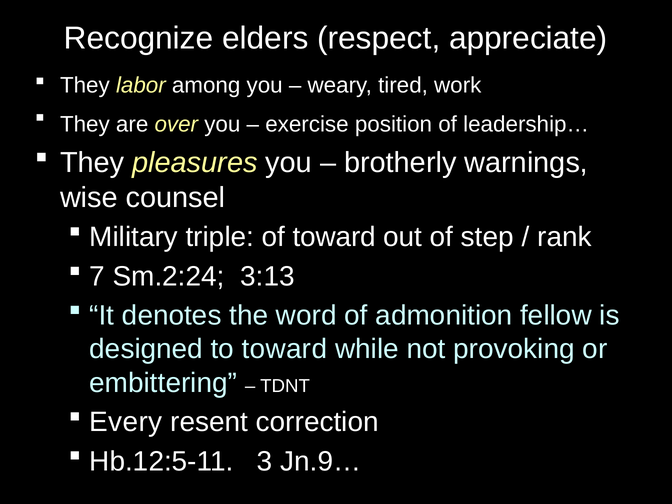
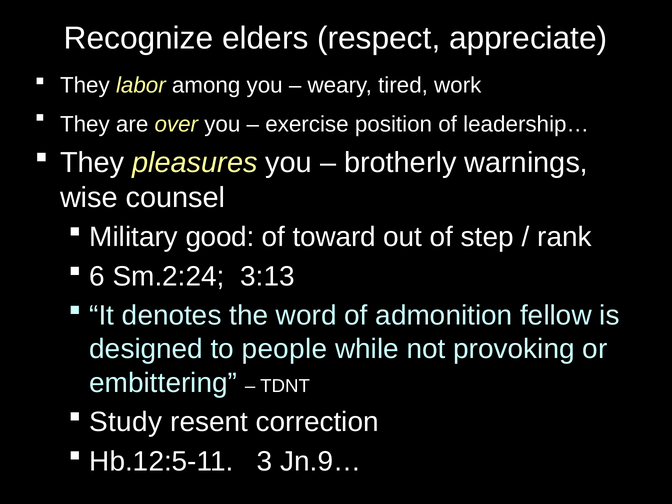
triple: triple -> good (220, 237)
7: 7 -> 6 (97, 276)
to toward: toward -> people (284, 349)
Every: Every -> Study (126, 422)
